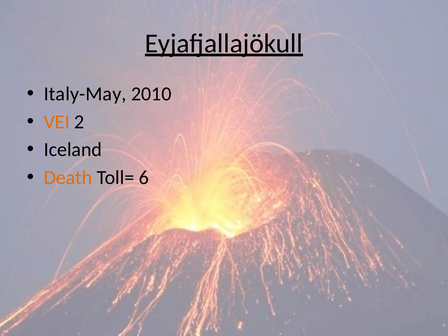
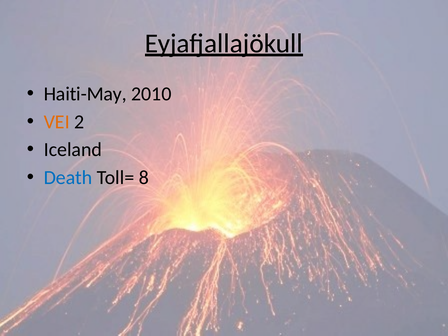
Italy-May: Italy-May -> Haiti-May (85, 94)
Death colour: orange -> blue (68, 178)
6: 6 -> 8 (144, 178)
